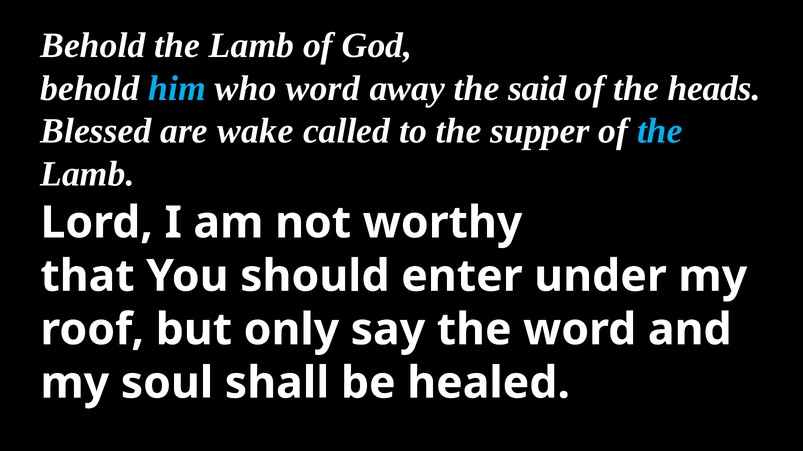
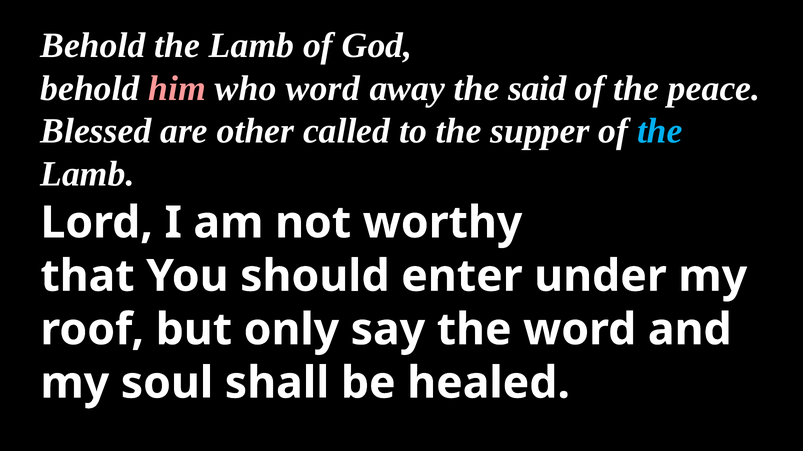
him colour: light blue -> pink (177, 89)
heads: heads -> peace (714, 89)
wake: wake -> other (255, 131)
